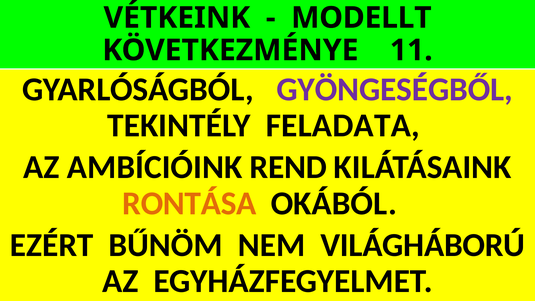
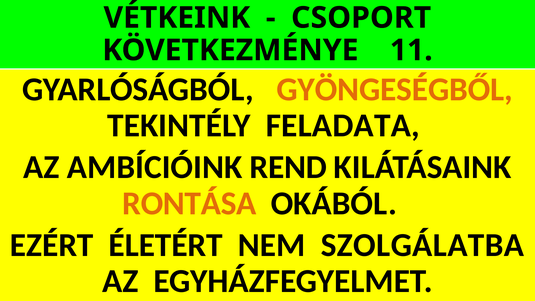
MODELLT: MODELLT -> CSOPORT (361, 18)
GYÖNGESÉGBŐL colour: purple -> orange (395, 89)
BŰNÖM: BŰNÖM -> ÉLETÉRT (166, 245)
VILÁGHÁBORÚ: VILÁGHÁBORÚ -> SZOLGÁLATBA (422, 245)
